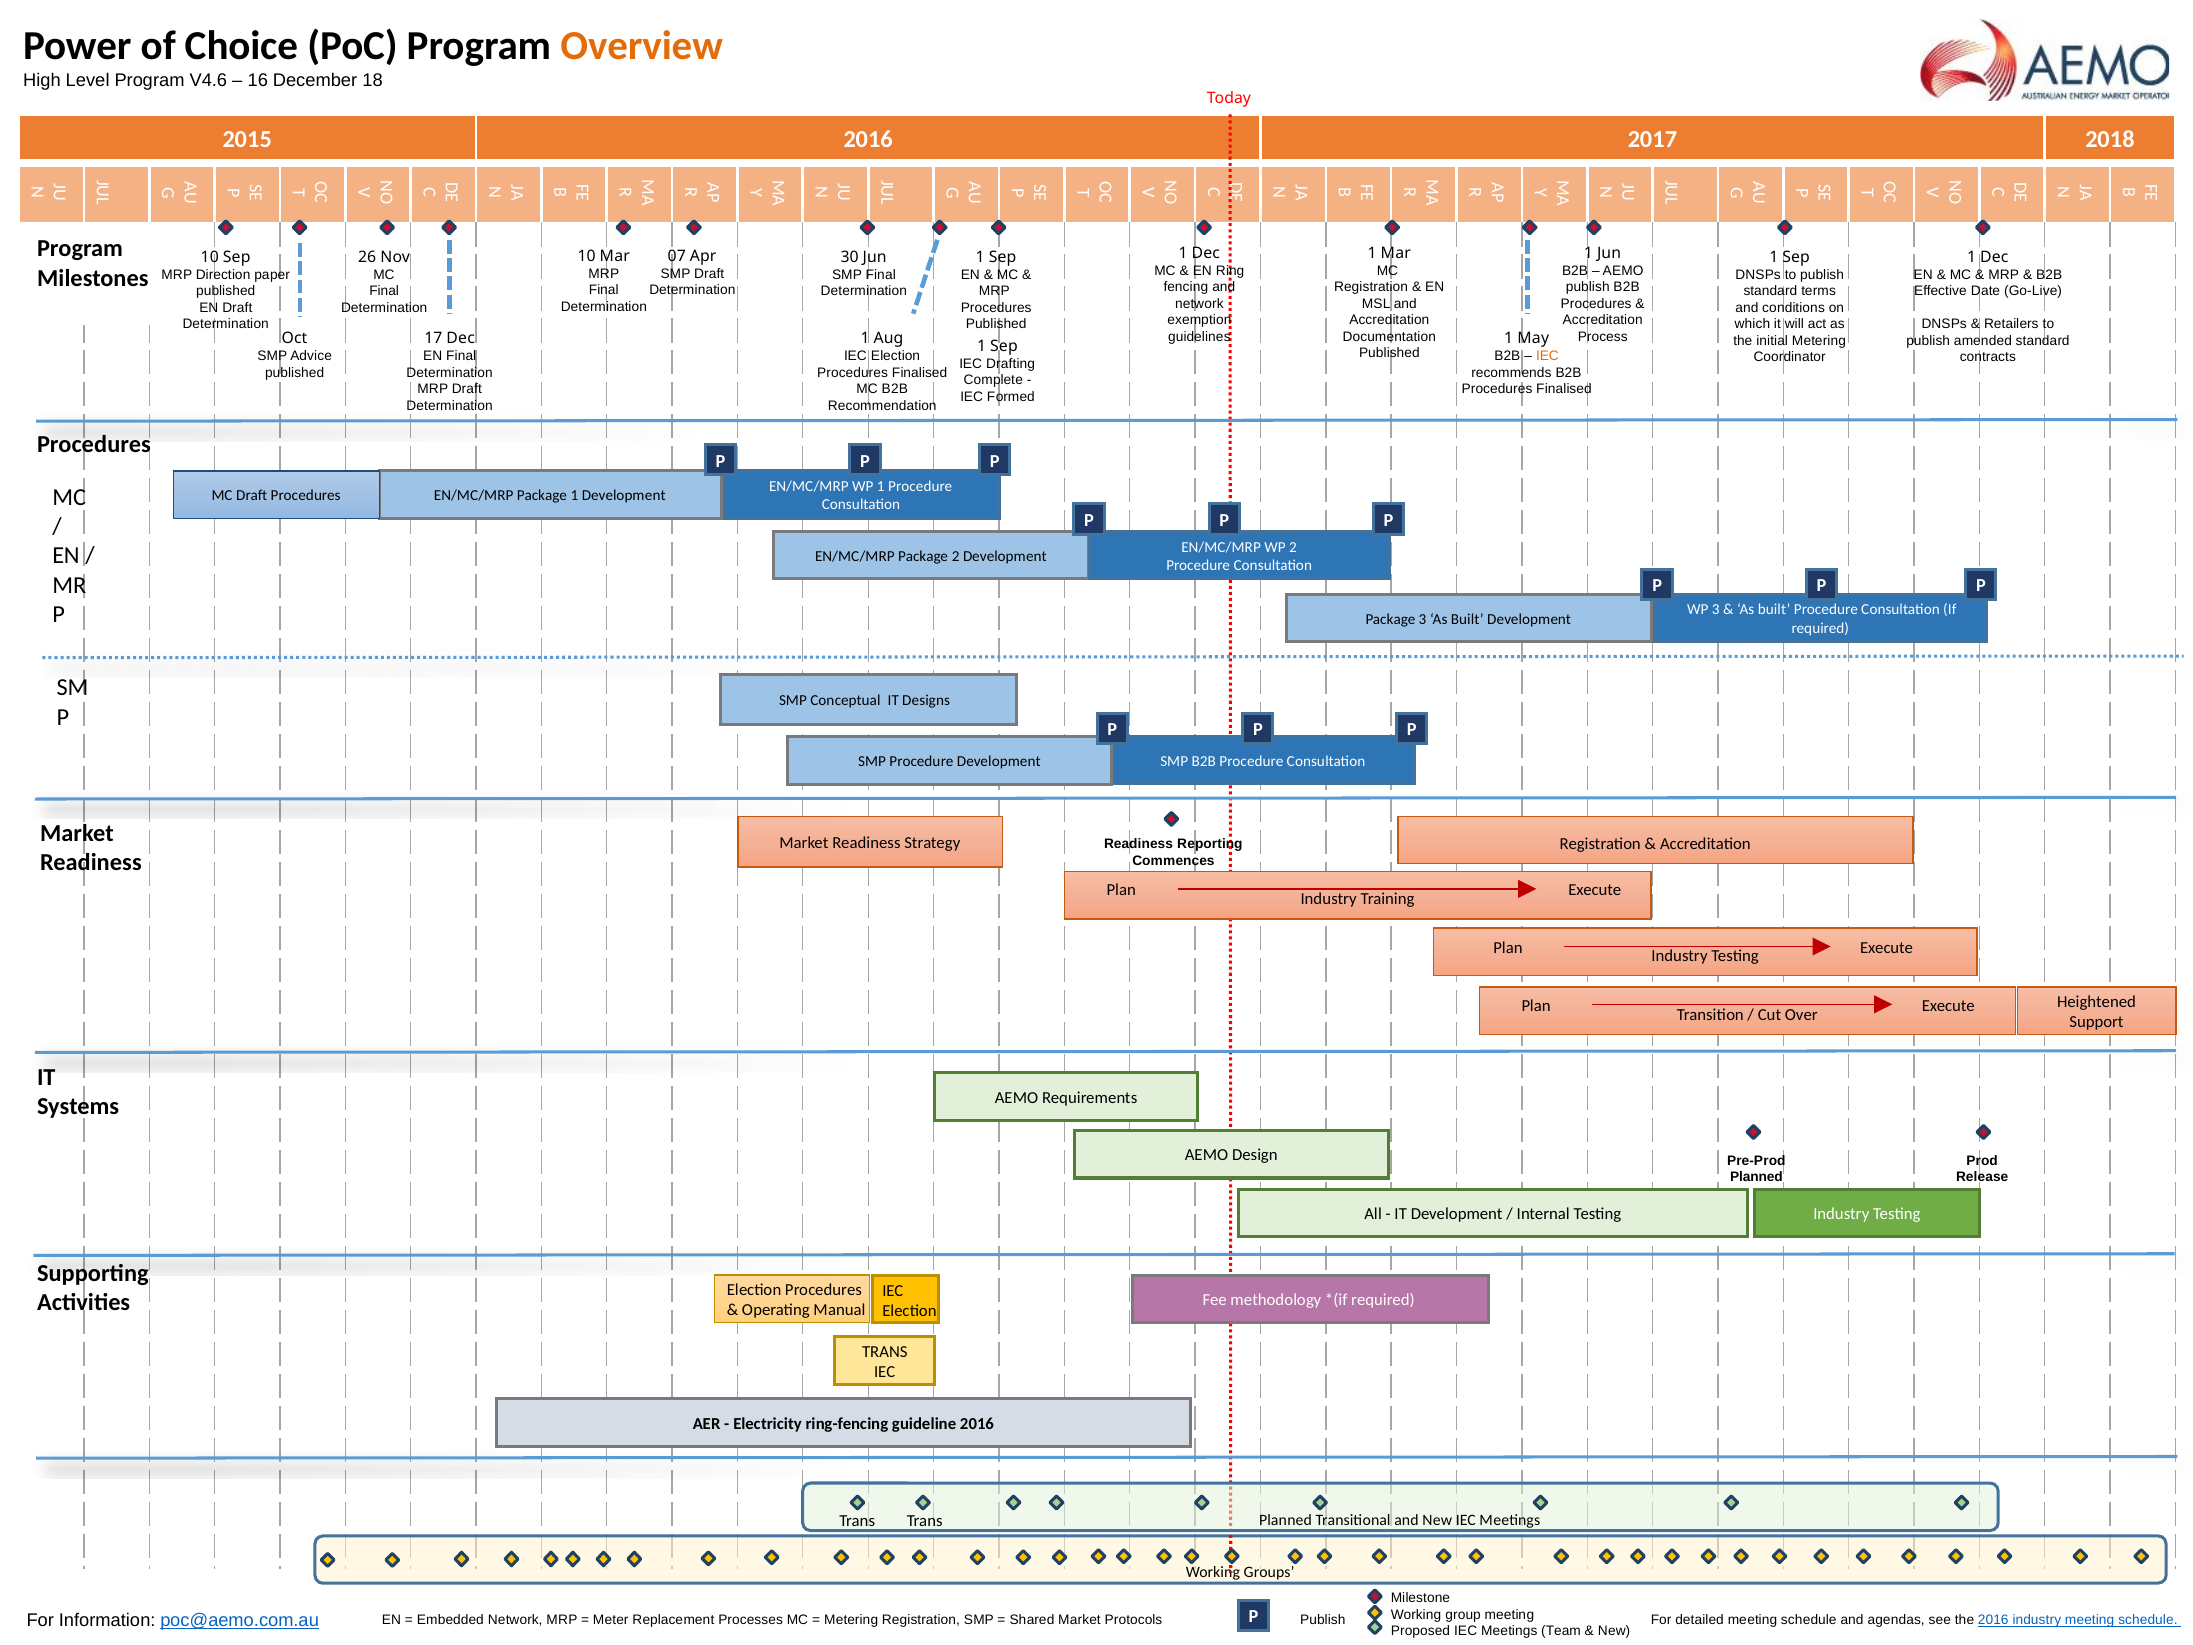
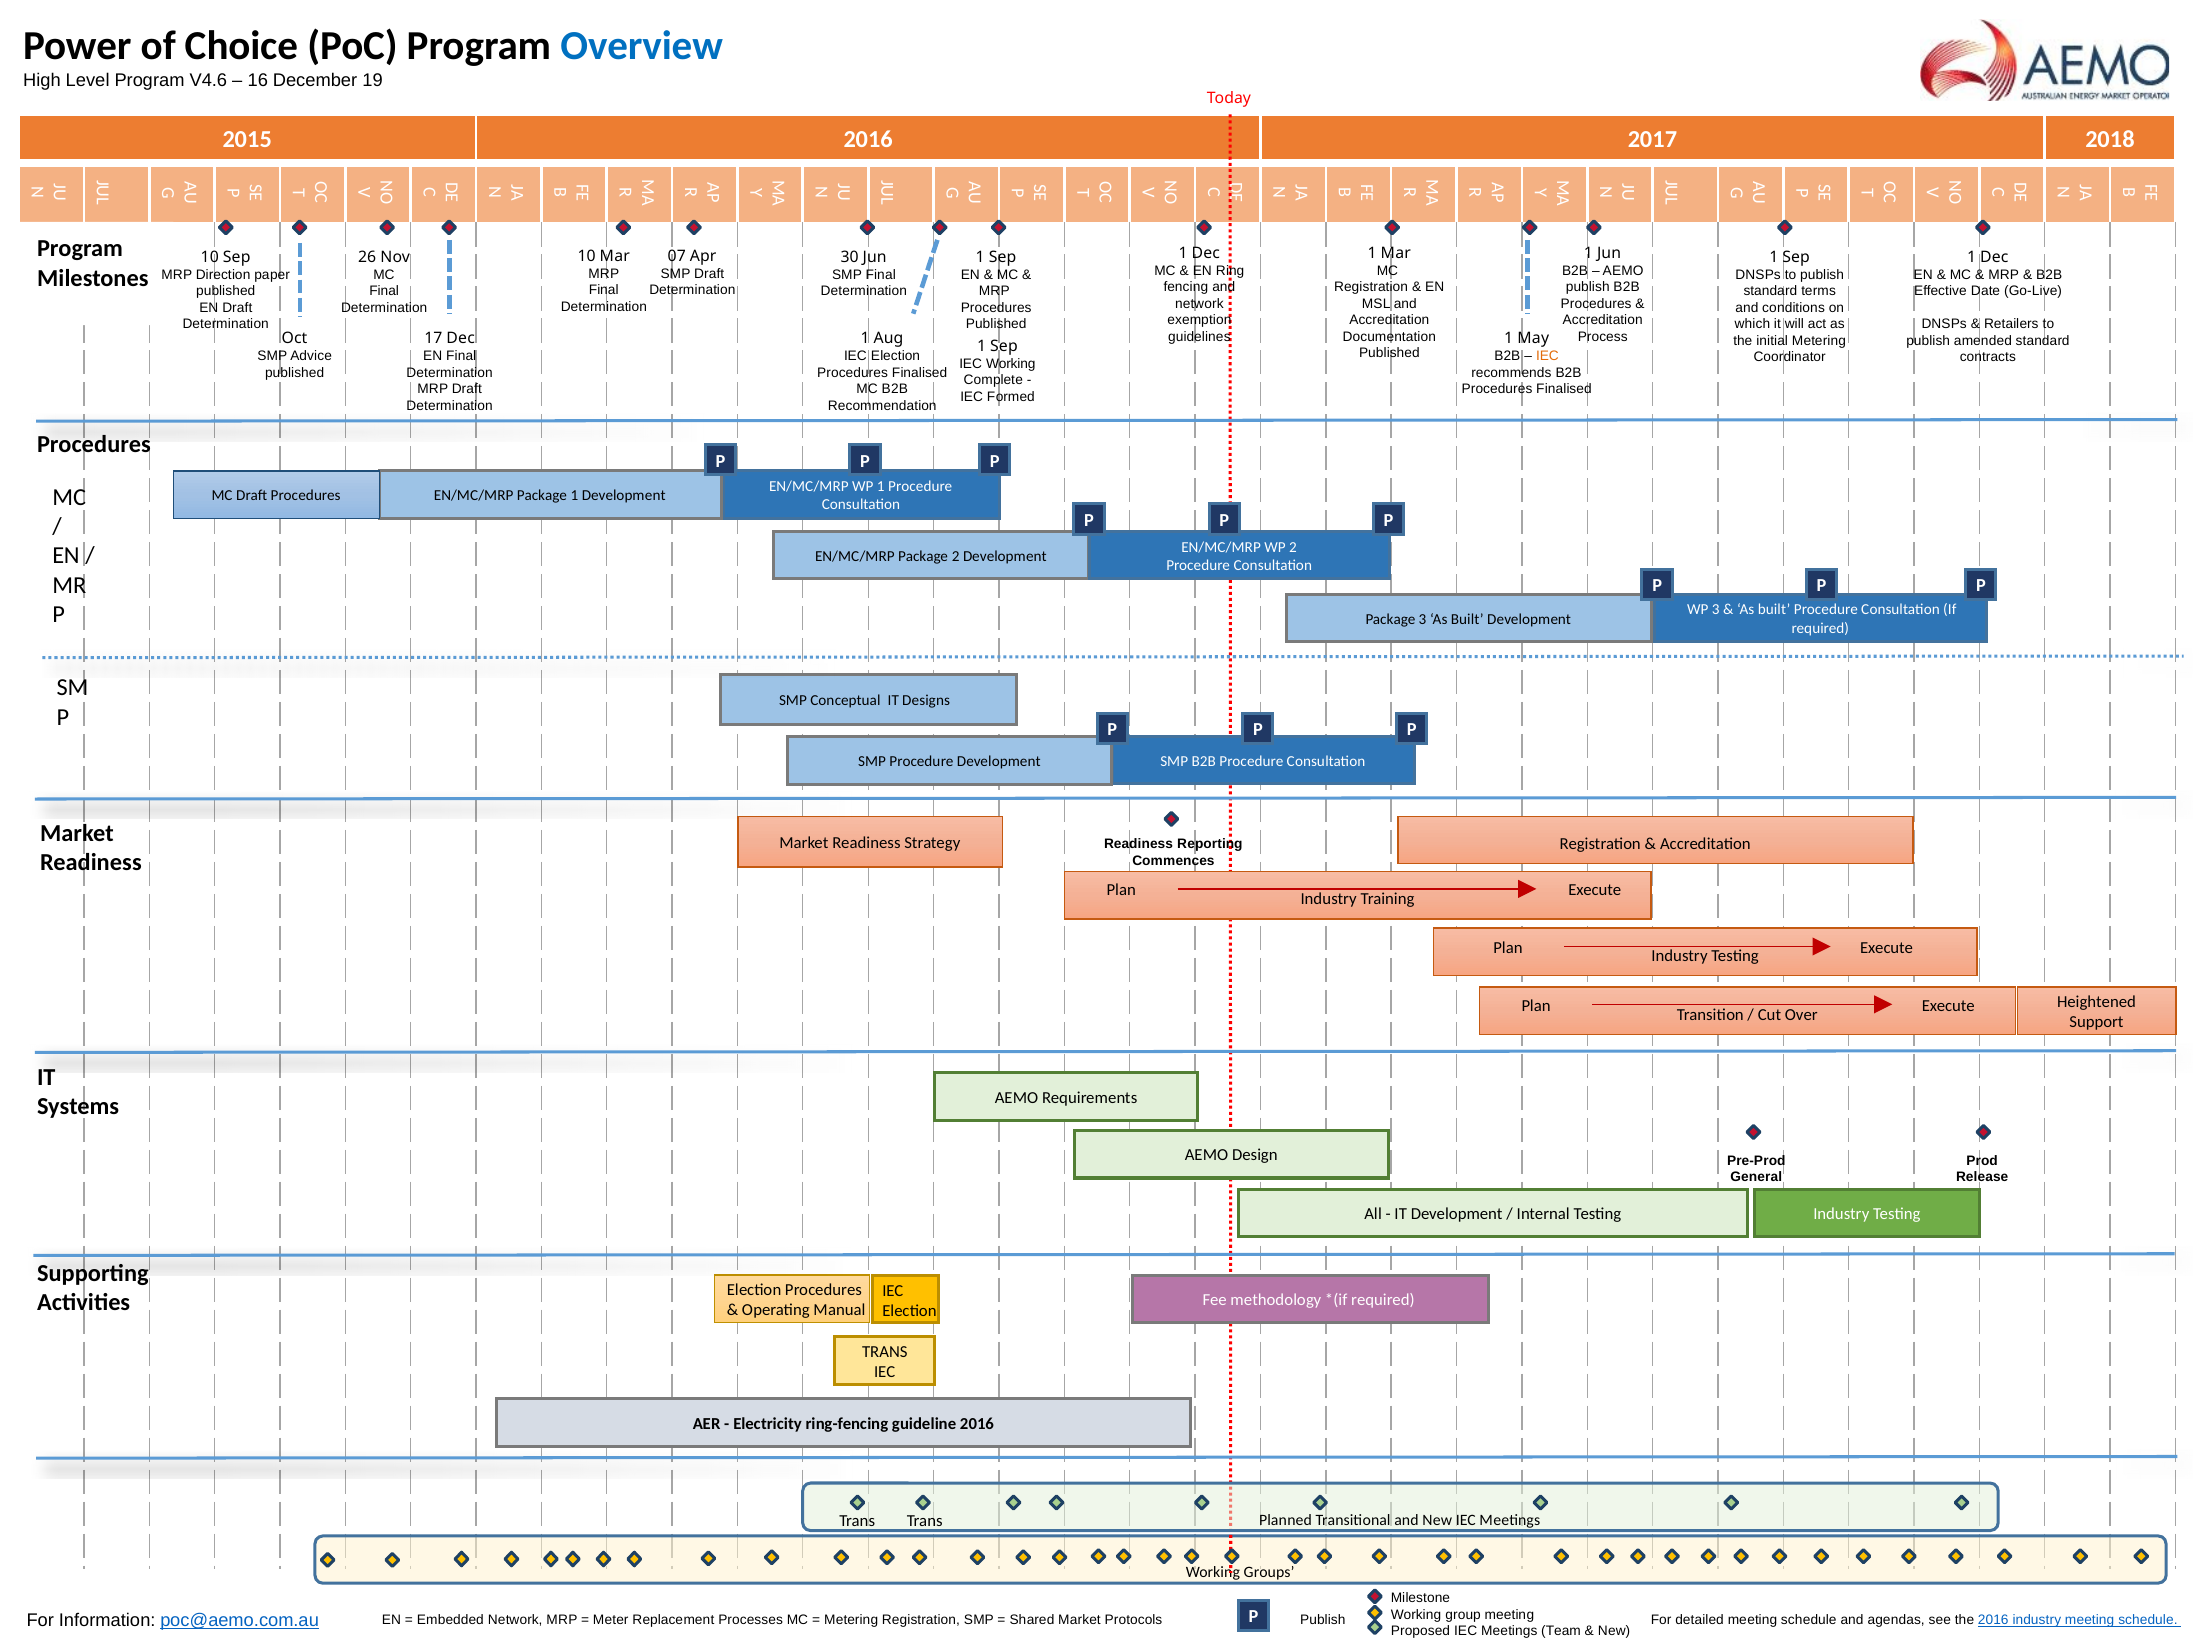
Overview colour: orange -> blue (642, 46)
18: 18 -> 19 (373, 80)
IEC Drafting: Drafting -> Working (1011, 364)
Planned: Planned -> General (1756, 1177)
